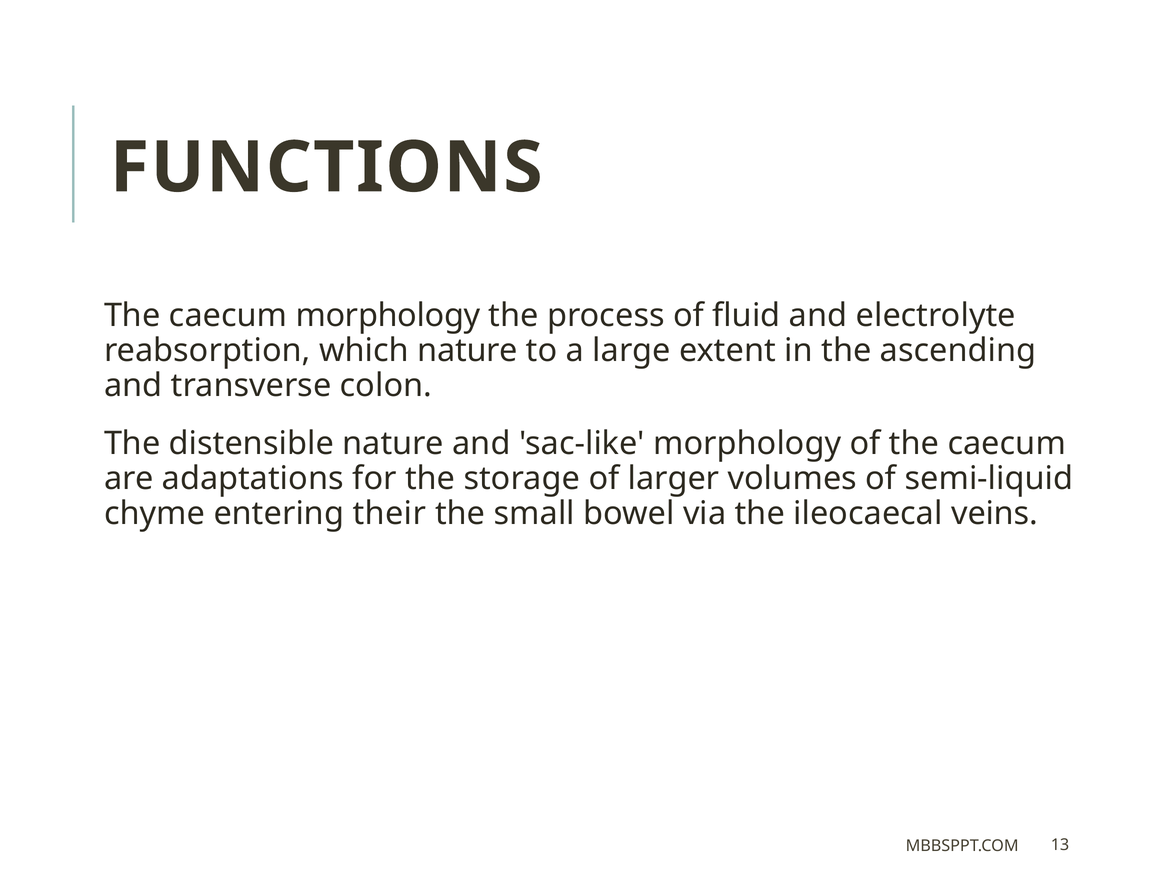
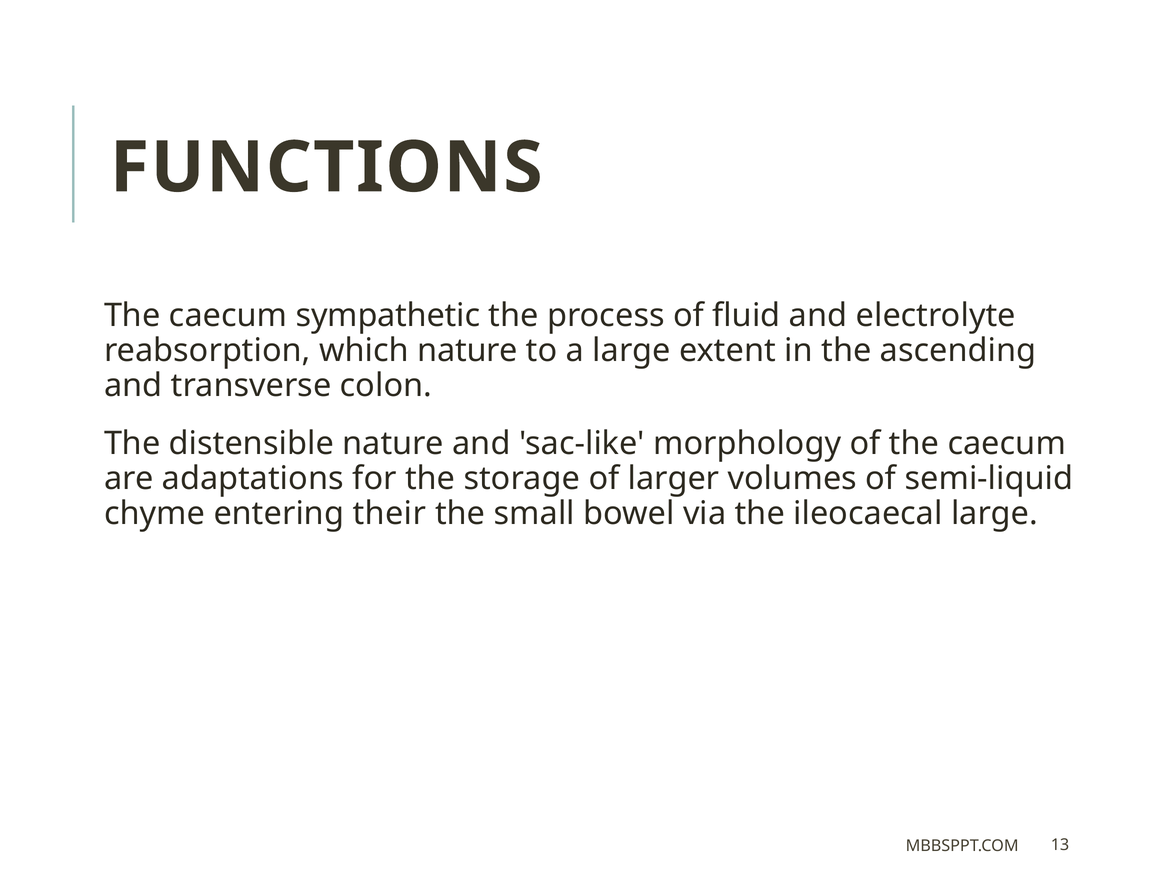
caecum morphology: morphology -> sympathetic (388, 315)
ileocaecal veins: veins -> large (995, 513)
